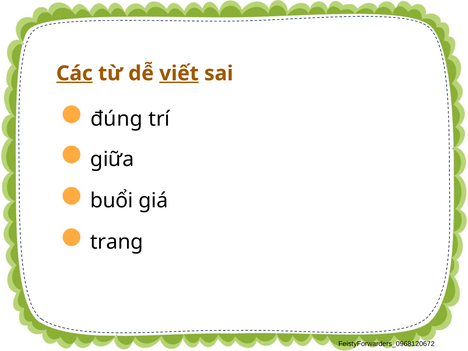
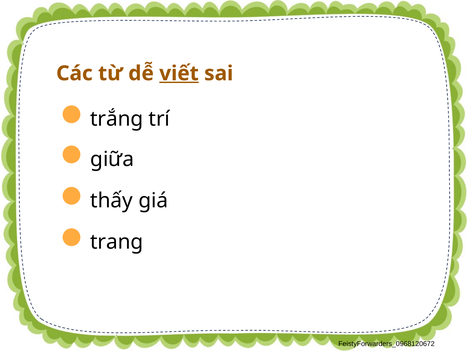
Các underline: present -> none (74, 73)
đúng: đúng -> trắng (117, 119)
buổi: buổi -> thấy (112, 201)
